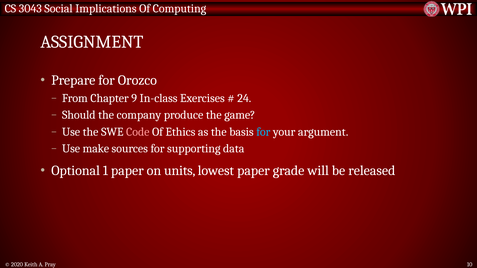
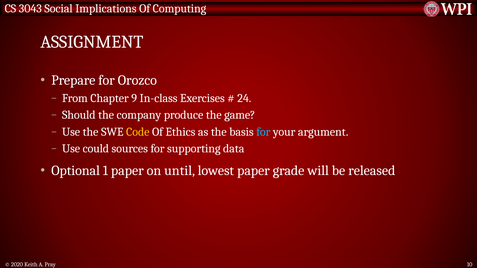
Code colour: pink -> yellow (138, 132)
make: make -> could (96, 149)
units: units -> until (180, 171)
